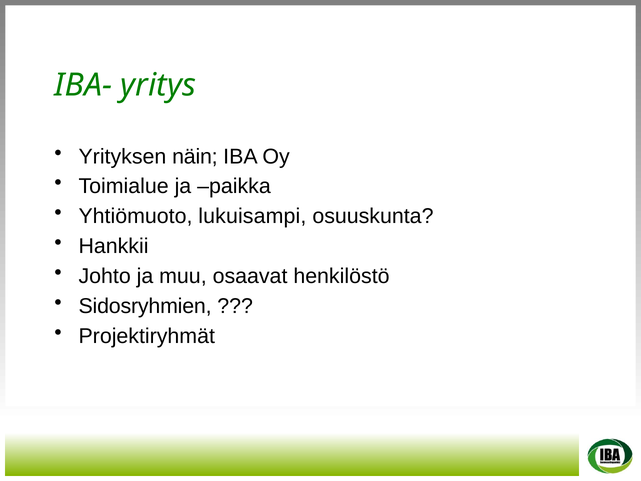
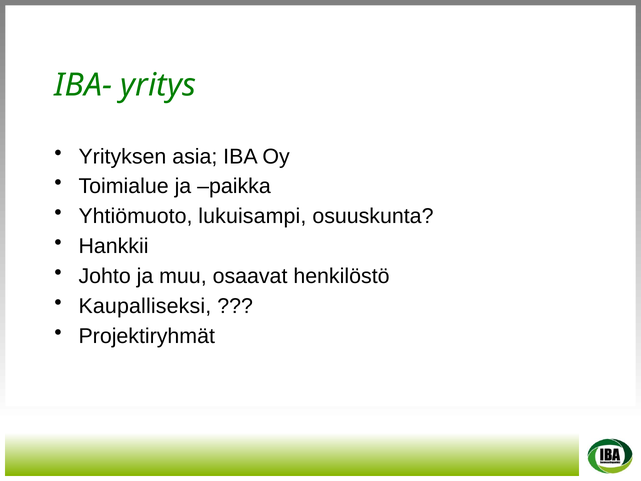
näin: näin -> asia (195, 156)
Sidosryhmien: Sidosryhmien -> Kaupalliseksi (145, 306)
